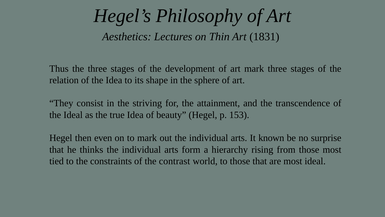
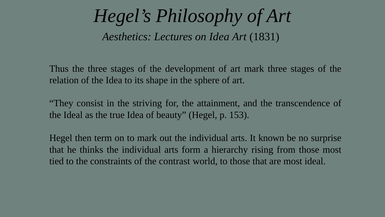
on Thin: Thin -> Idea (219, 37)
even: even -> term (103, 138)
